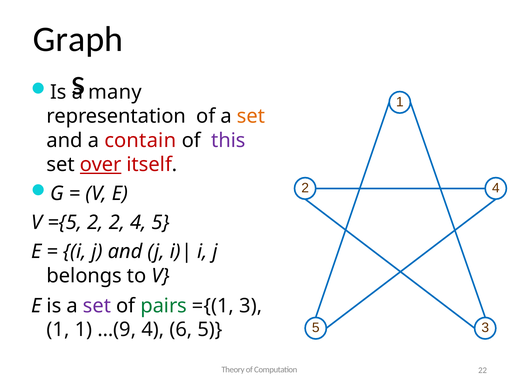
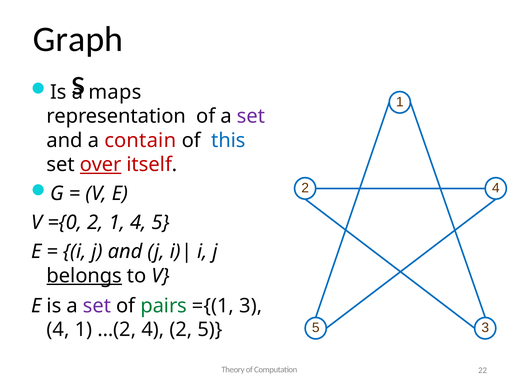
many: many -> maps (115, 92)
set colour: orange -> purple (251, 116)
this colour: purple -> blue (228, 141)
={5: ={5 -> ={0 (65, 223)
2 2: 2 -> 1 (117, 223)
belongs underline: none -> present (84, 276)
1: 1 -> 4 (58, 330)
…(9: …(9 -> …(2 (117, 330)
4 6: 6 -> 2 (181, 330)
